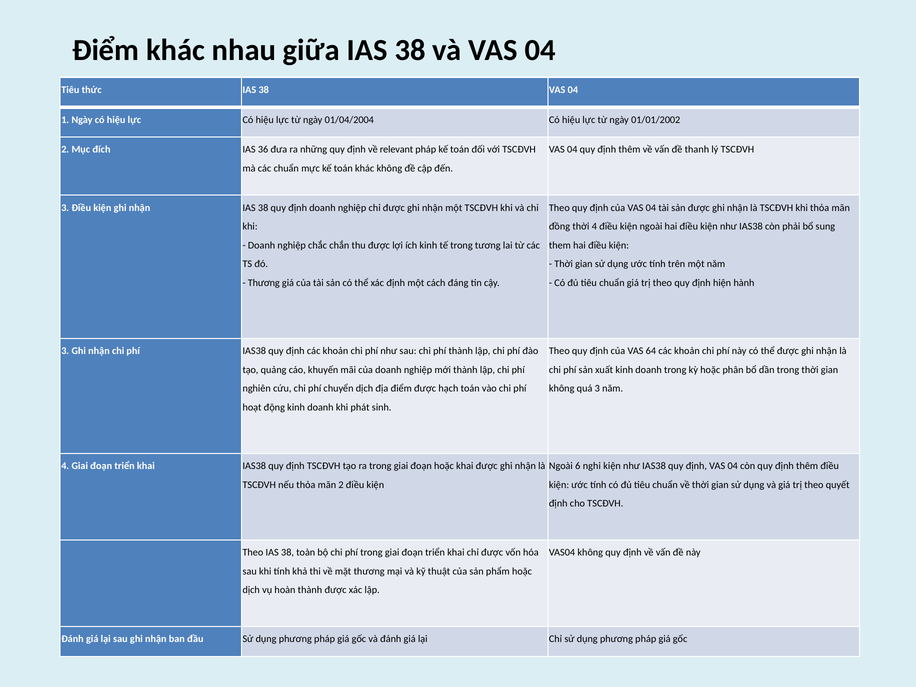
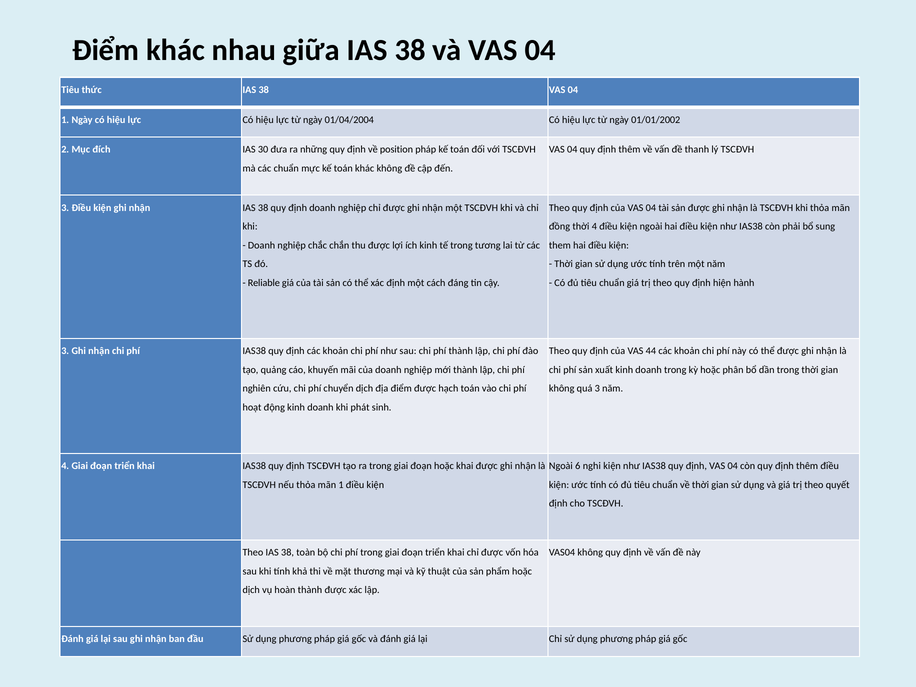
36: 36 -> 30 (263, 150)
relevant: relevant -> position (396, 150)
Thương: Thương -> Reliable (264, 283)
64: 64 -> 44 (651, 351)
mãn 2: 2 -> 1 (341, 485)
